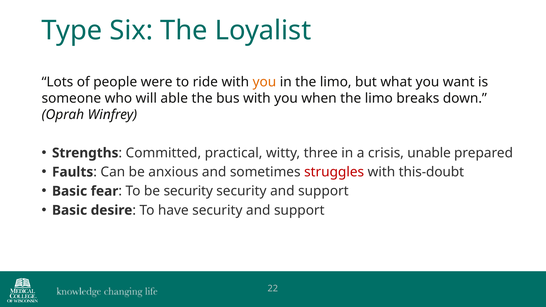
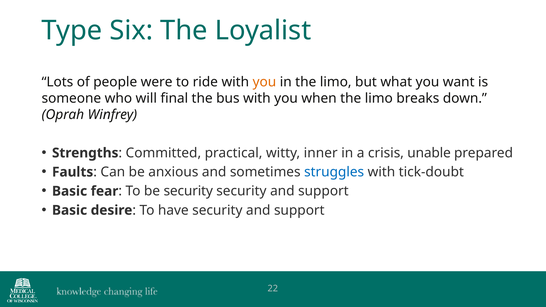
able: able -> final (174, 98)
three: three -> inner (321, 153)
struggles colour: red -> blue (334, 172)
this-doubt: this-doubt -> tick-doubt (431, 172)
